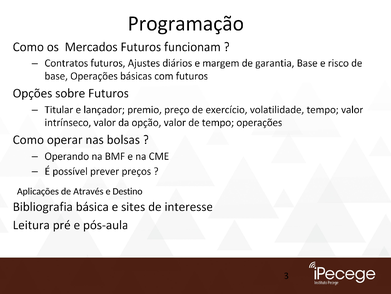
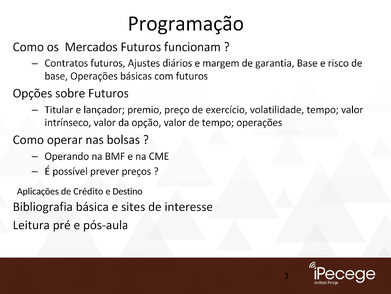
Através: Através -> Crédito (88, 191)
